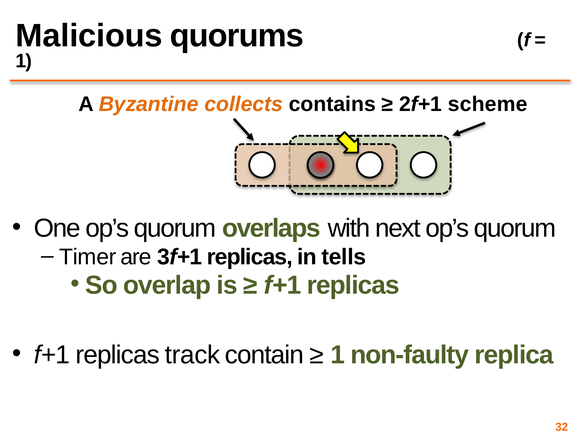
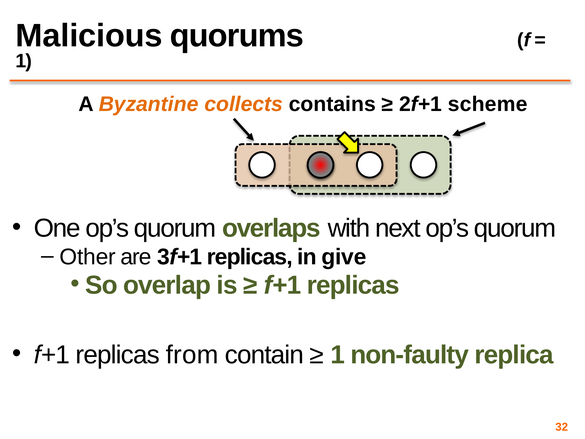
Timer: Timer -> Other (88, 257)
tells: tells -> give (344, 257)
track: track -> from (192, 355)
